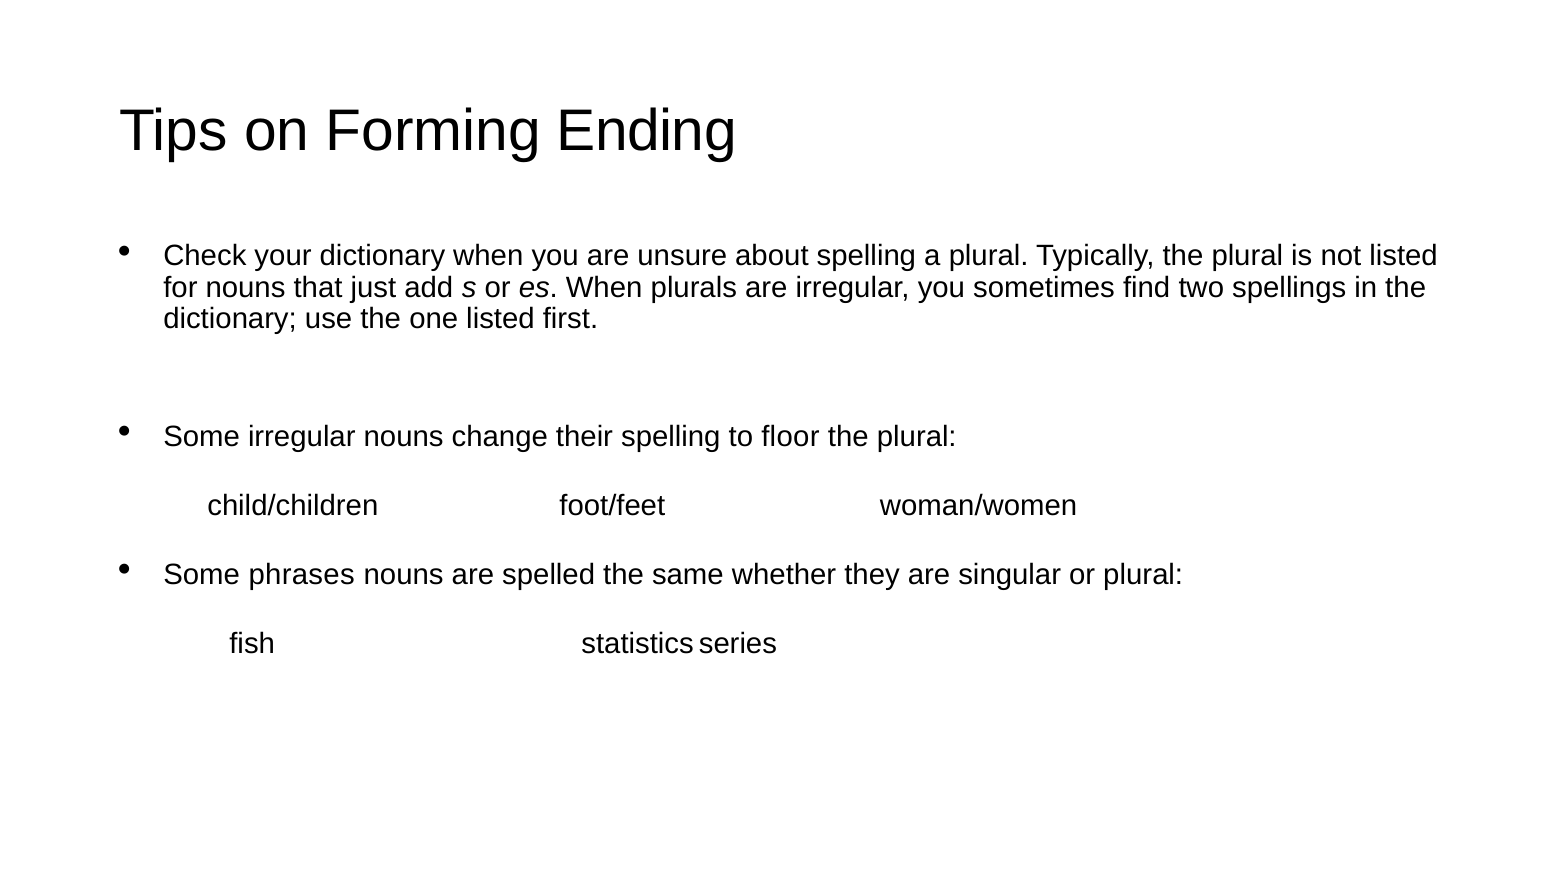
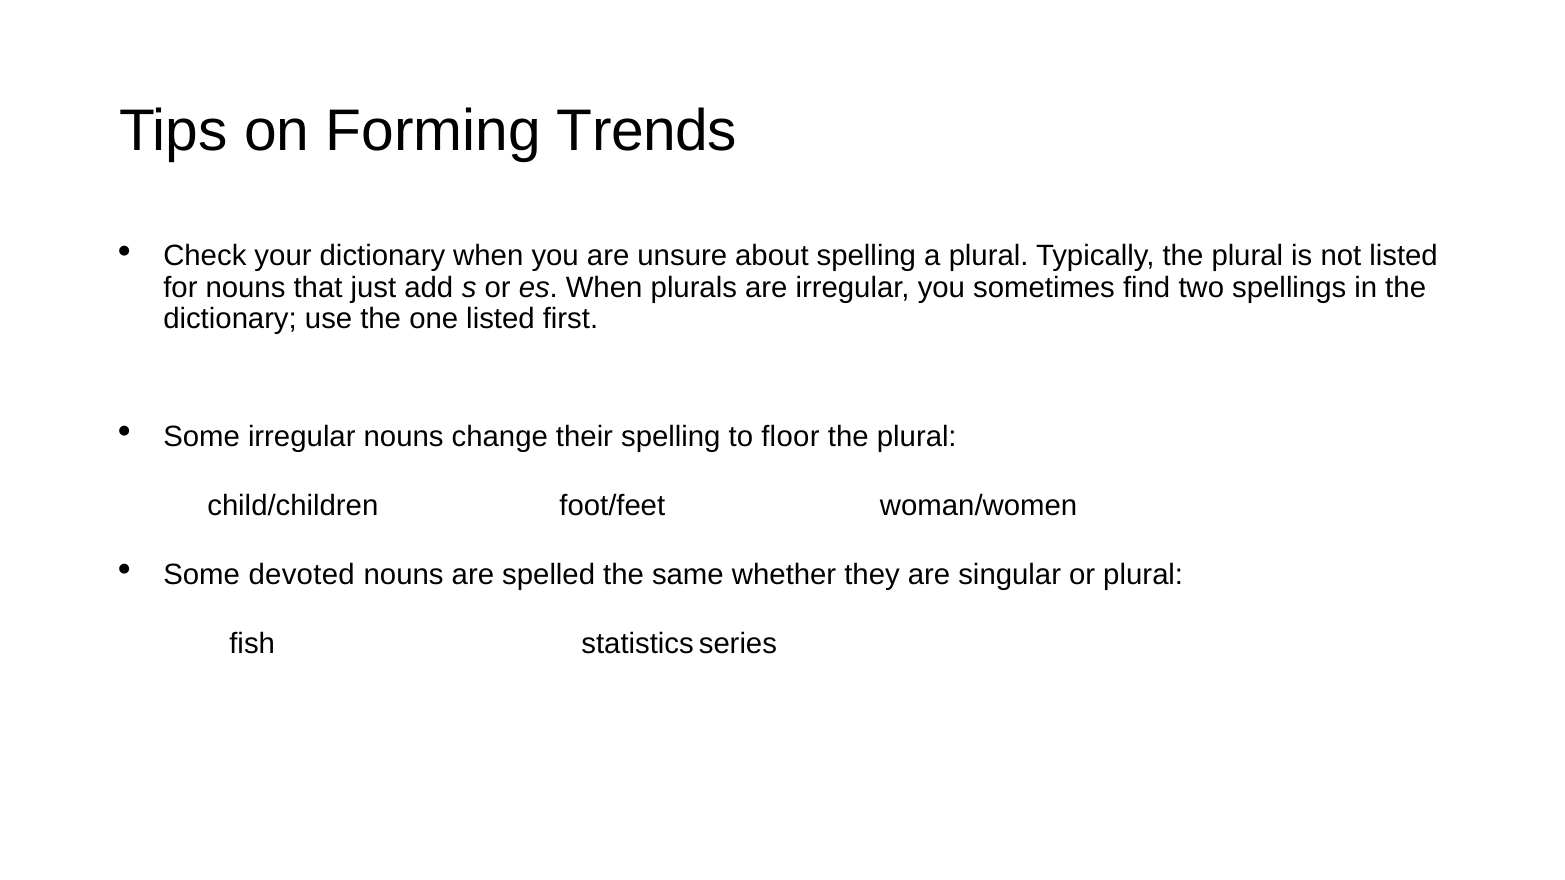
Ending: Ending -> Trends (647, 132)
phrases: phrases -> devoted (302, 575)
